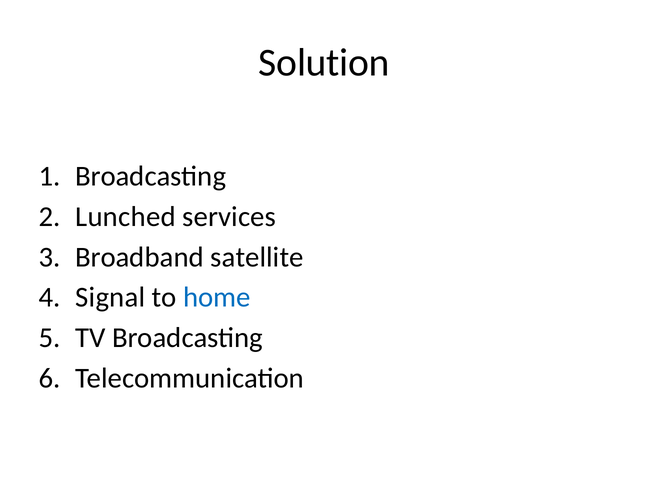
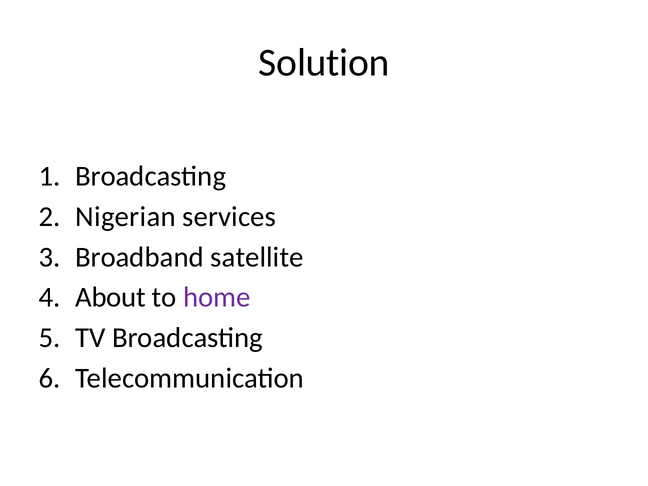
Lunched: Lunched -> Nigerian (126, 217)
Signal: Signal -> About (111, 297)
home colour: blue -> purple (217, 297)
